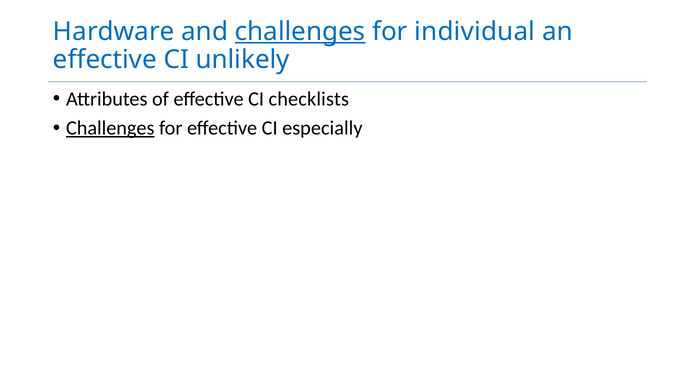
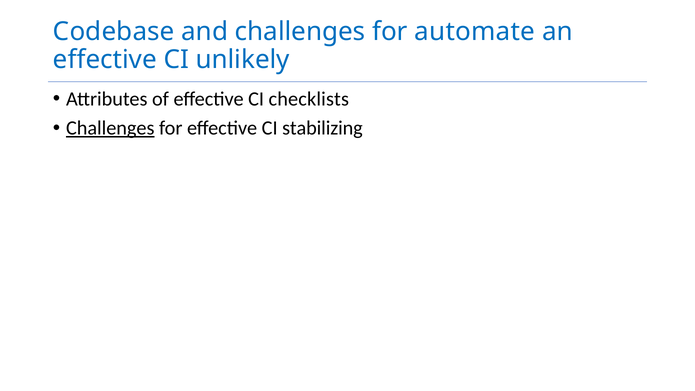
Hardware: Hardware -> Codebase (114, 32)
challenges underline: present -> none (300, 32)
individual: individual -> automate (475, 32)
especially: especially -> stabilizing (322, 128)
